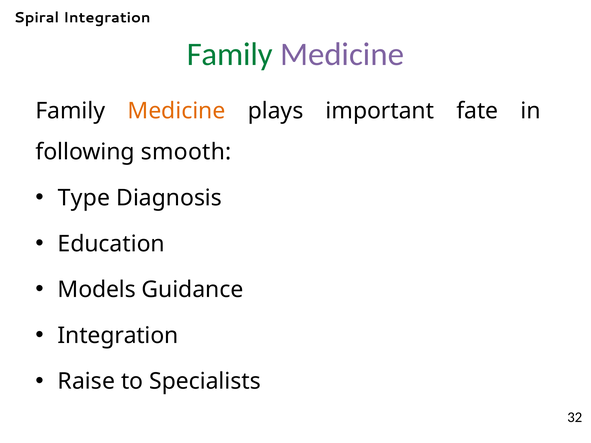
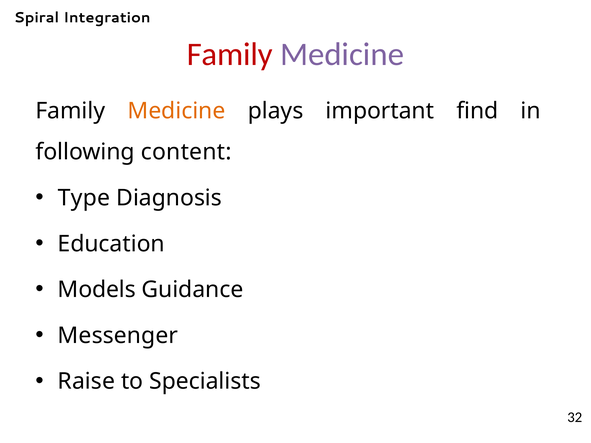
Family colour: green -> red (230, 55)
fate: fate -> find (477, 111)
smooth: smooth -> content (186, 152)
Integration: Integration -> Messenger (118, 336)
